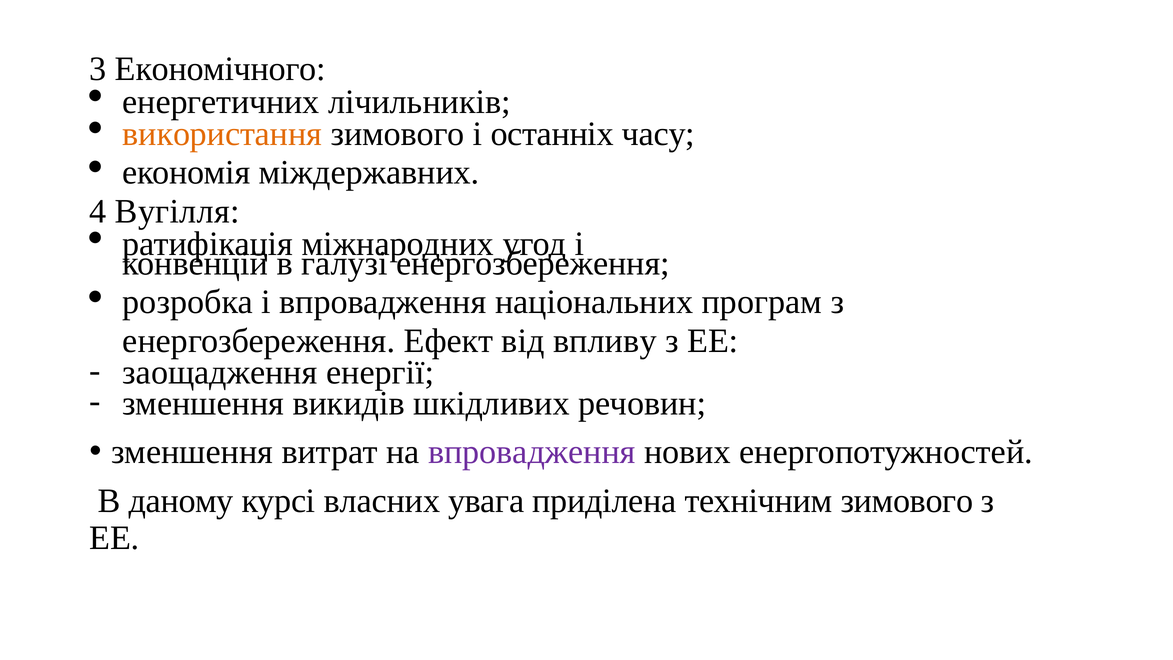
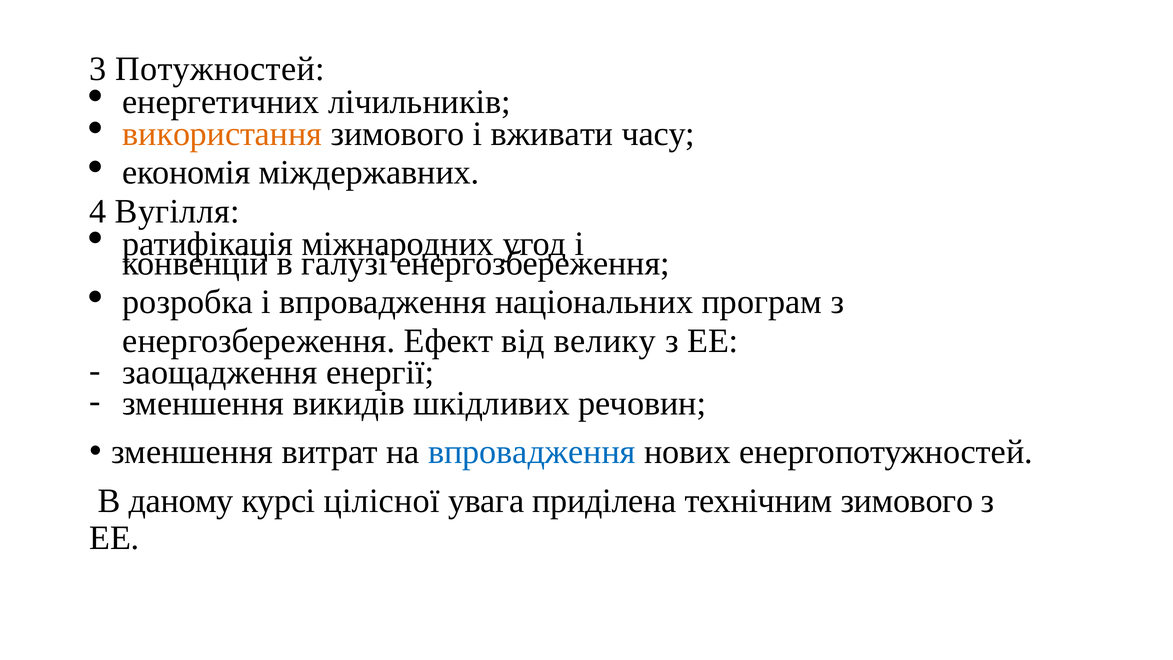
Економічного: Економічного -> Потужностей (220, 69)
останніх: останніх -> вживати (552, 134)
впливу: впливу -> велику (605, 341)
впровадження colour: purple -> blue (532, 452)
власних: власних -> цілісної (382, 501)
